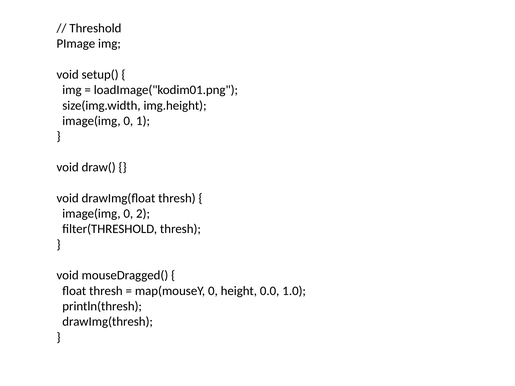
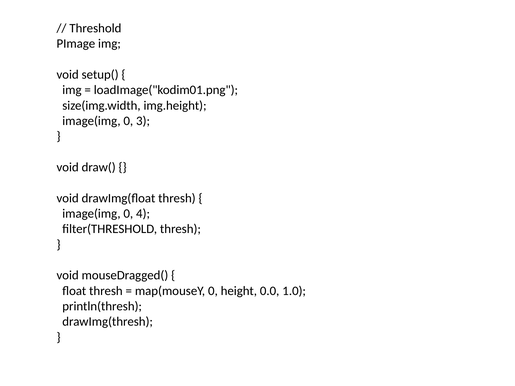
1: 1 -> 3 (143, 121)
2: 2 -> 4 (143, 214)
